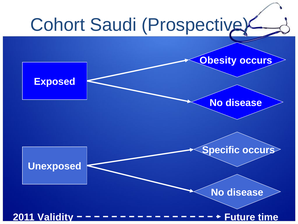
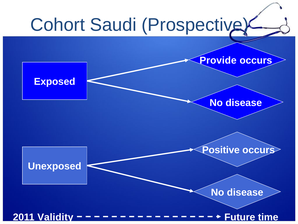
Obesity: Obesity -> Provide (218, 60)
Specific: Specific -> Positive (221, 150)
